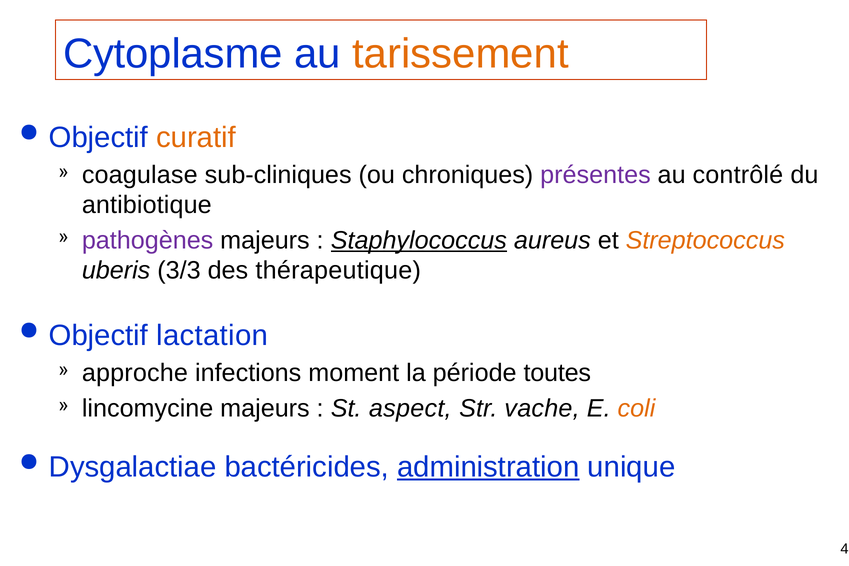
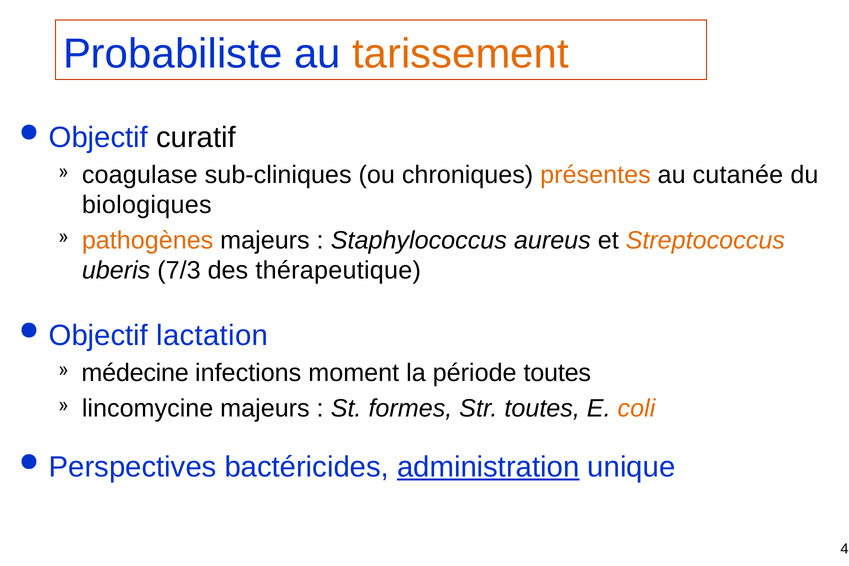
Cytoplasme: Cytoplasme -> Probabiliste (173, 54)
curatif colour: orange -> black (196, 137)
présentes colour: purple -> orange (595, 175)
contrôlé: contrôlé -> cutanée (738, 175)
antibiotique: antibiotique -> biologiques (147, 205)
pathogènes colour: purple -> orange (148, 240)
Staphylococcus underline: present -> none (419, 240)
3/3: 3/3 -> 7/3 (179, 270)
approche: approche -> médecine (135, 373)
aspect: aspect -> formes (410, 408)
Str vache: vache -> toutes (542, 408)
Dysgalactiae: Dysgalactiae -> Perspectives (133, 467)
